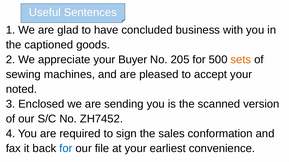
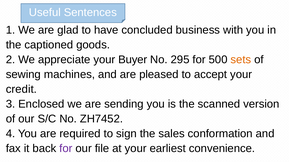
205: 205 -> 295 (180, 60)
noted: noted -> credit (21, 90)
for colour: blue -> purple (66, 149)
